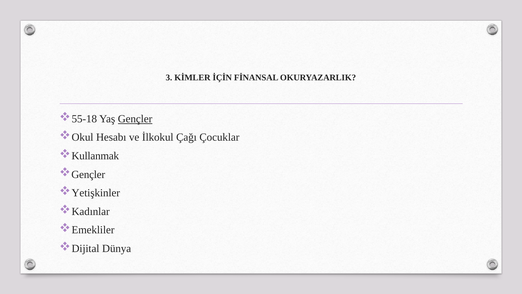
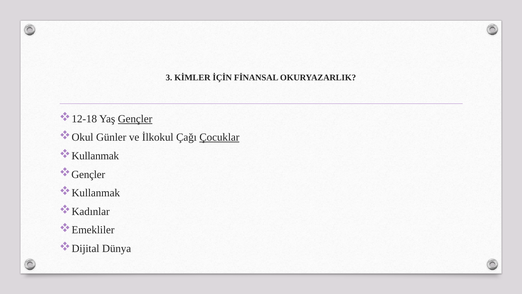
55-18: 55-18 -> 12-18 (84, 119)
Hesabı: Hesabı -> Günler (111, 137)
Çocuklar underline: none -> present (219, 137)
Yetişkinler: Yetişkinler -> Kullanmak (96, 193)
